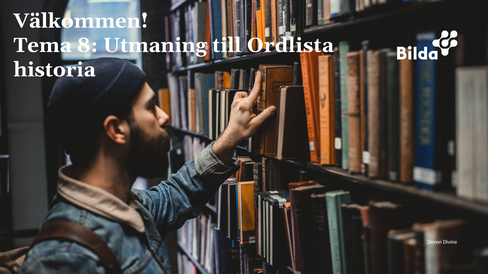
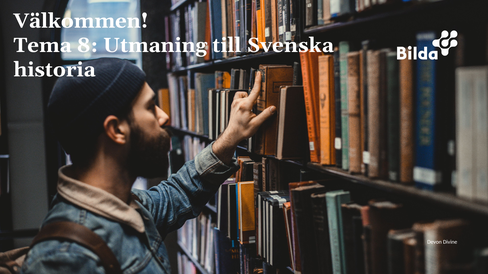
Ordlista: Ordlista -> Svenska (290, 45)
